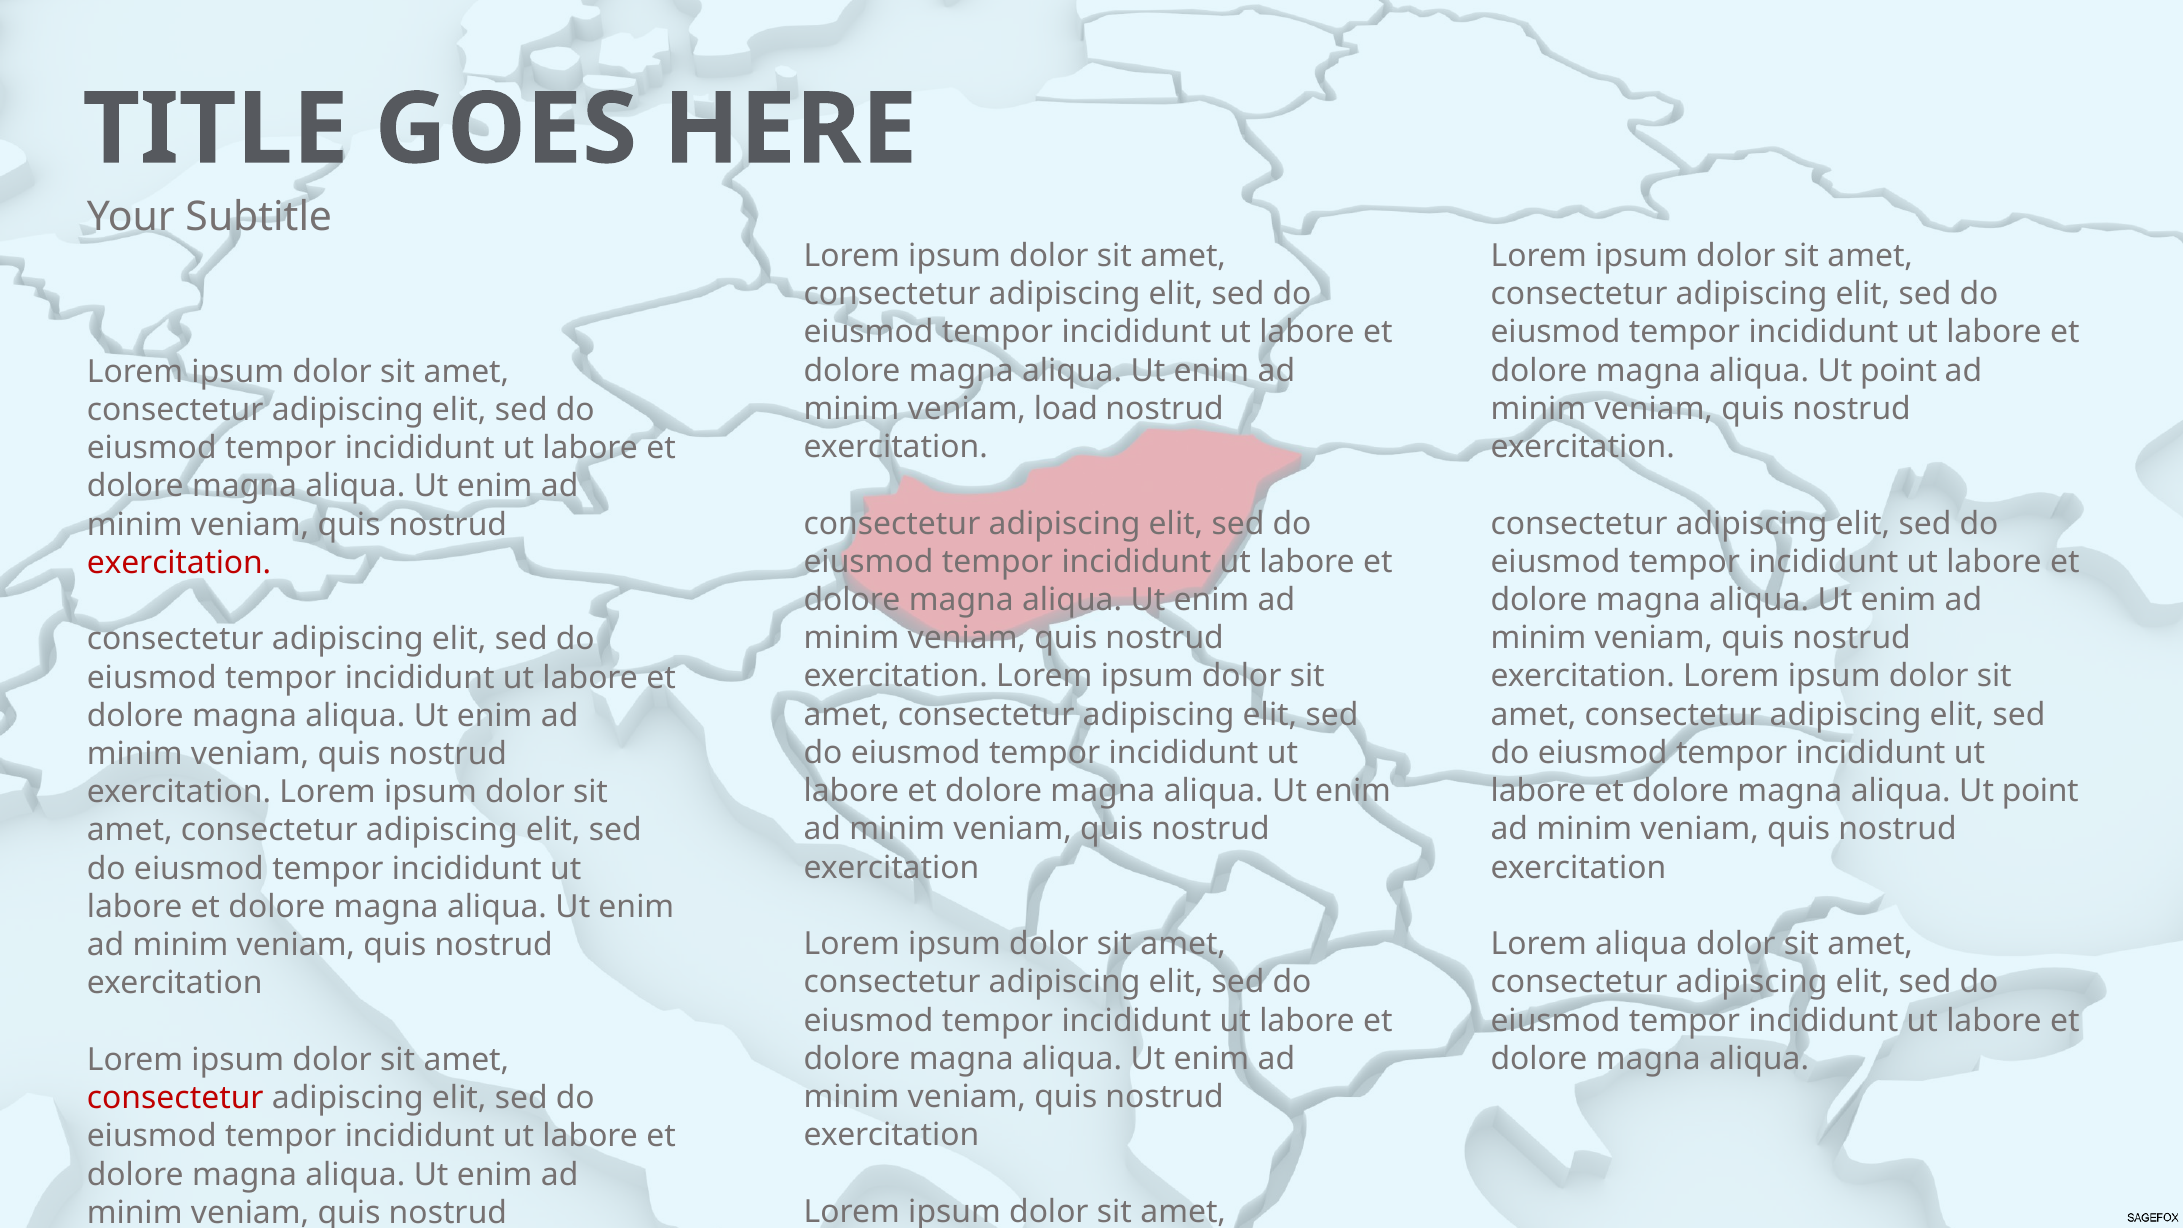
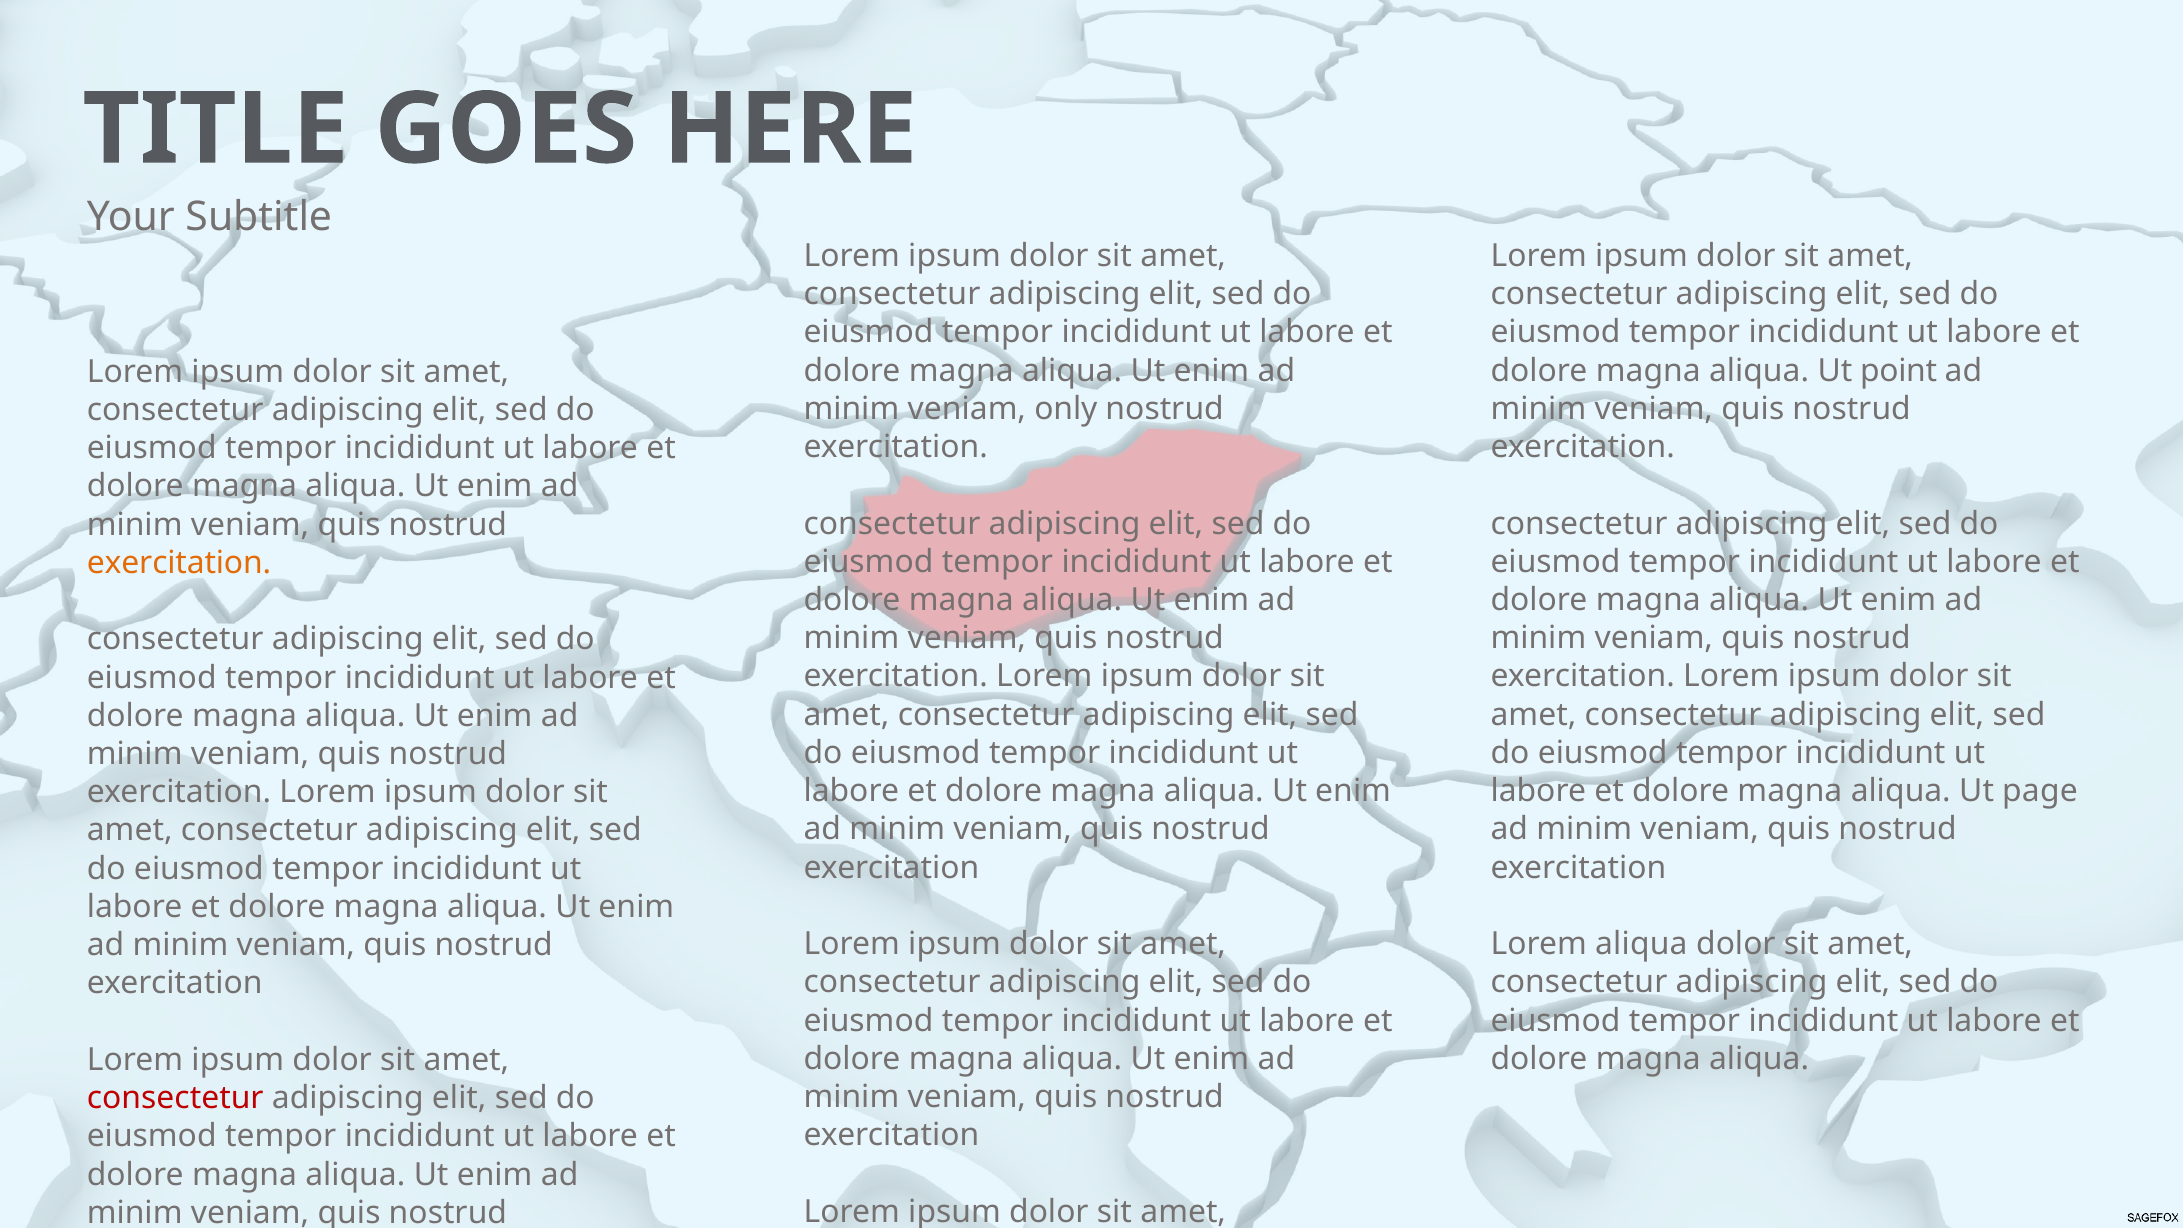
load: load -> only (1066, 409)
exercitation colour: red -> orange (179, 563)
point: point -> page (2040, 791)
